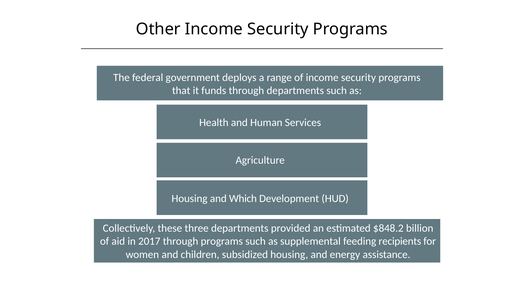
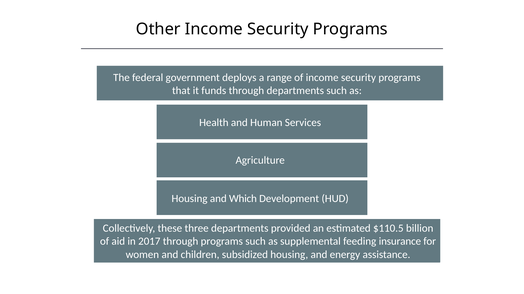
$848.2: $848.2 -> $110.5 (388, 229)
recipients: recipients -> insurance (400, 242)
